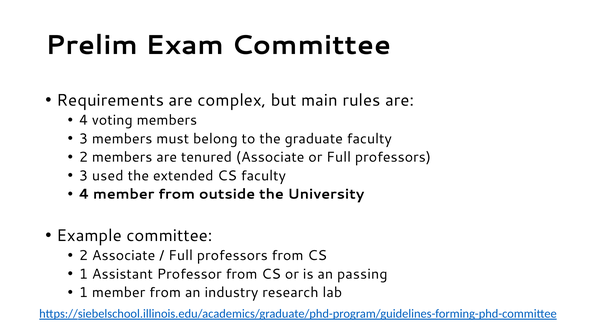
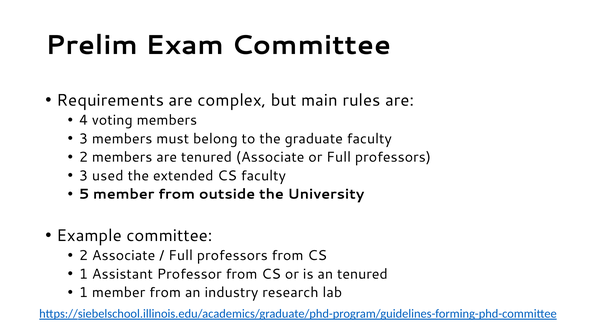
4: 4 -> 5 (84, 194)
an passing: passing -> tenured (362, 274)
